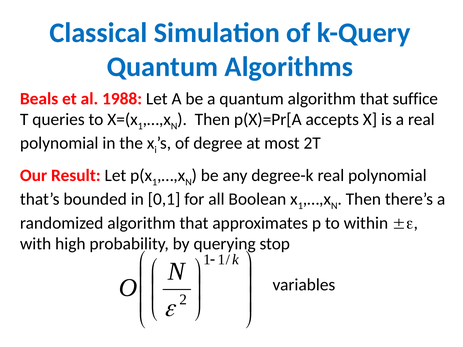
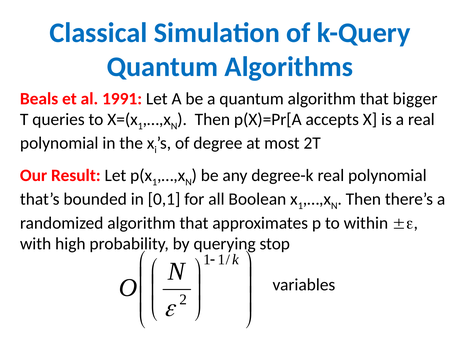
1988: 1988 -> 1991 (122, 99)
suffice: suffice -> bigger (415, 99)
